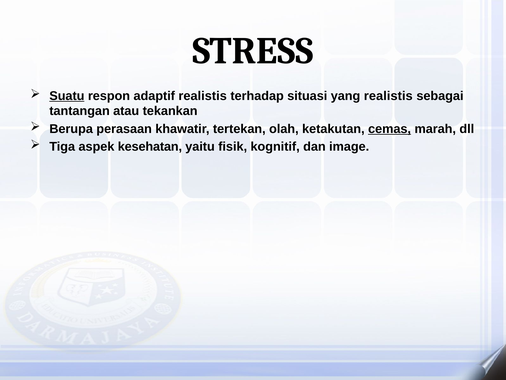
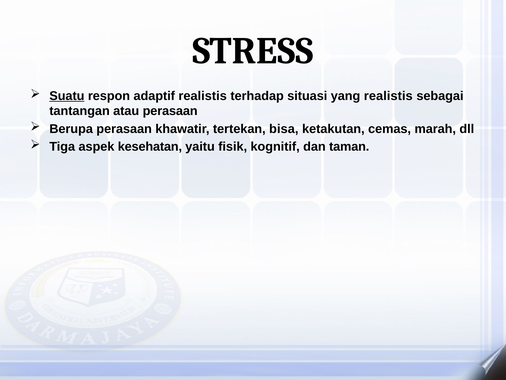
atau tekankan: tekankan -> perasaan (170, 111)
olah: olah -> bisa (284, 129)
cemas underline: present -> none (390, 129)
image: image -> taman (349, 146)
